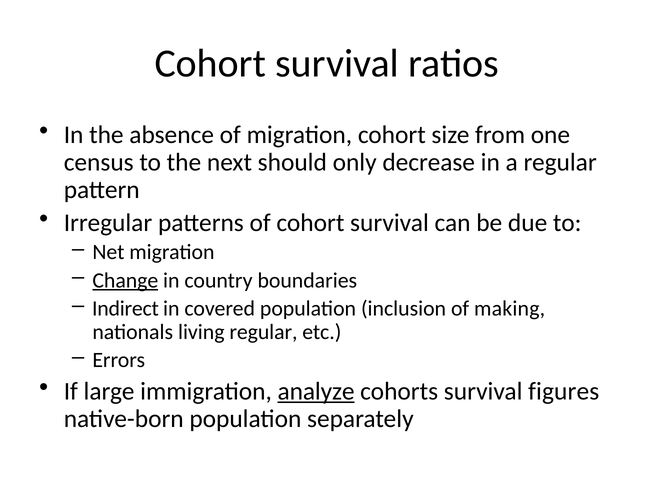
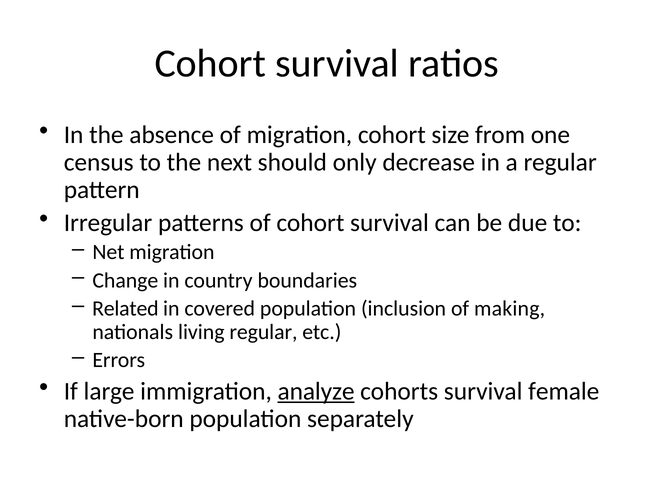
Change underline: present -> none (125, 280)
Indirect: Indirect -> Related (125, 308)
figures: figures -> female (564, 391)
